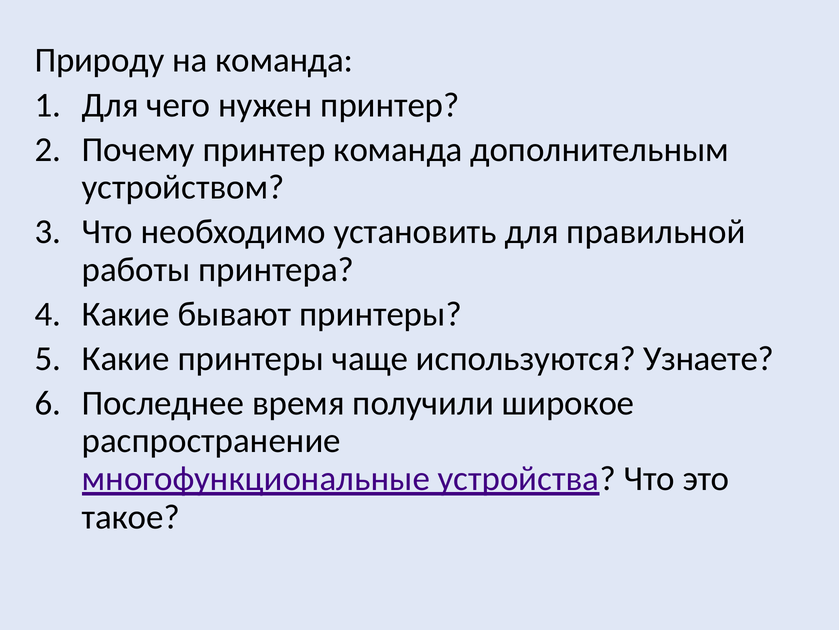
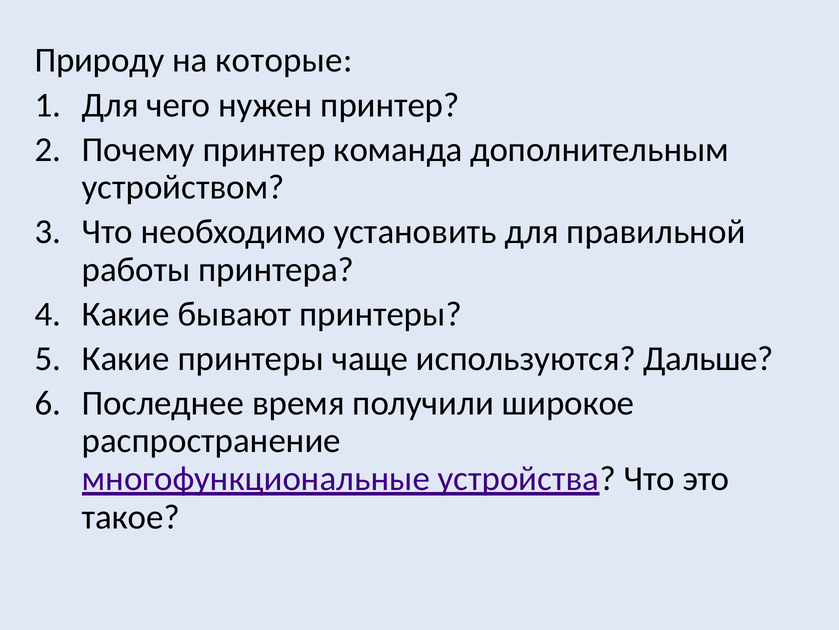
на команда: команда -> которые (284, 60)
Узнаете: Узнаете -> Дальше (708, 358)
